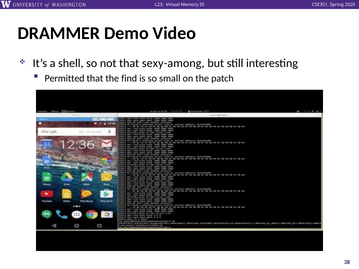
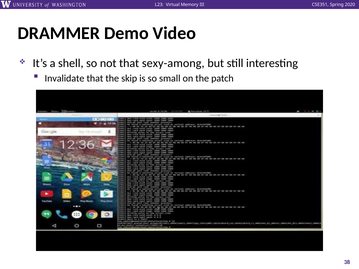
Permitted: Permitted -> Invalidate (64, 78)
find: find -> skip (129, 78)
